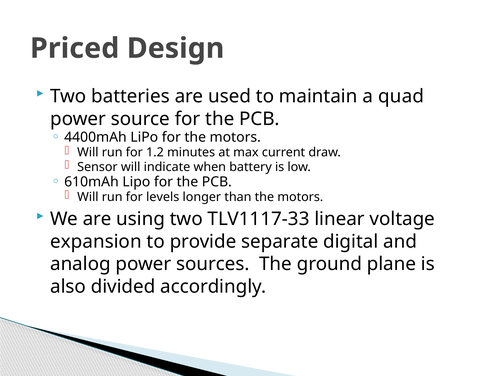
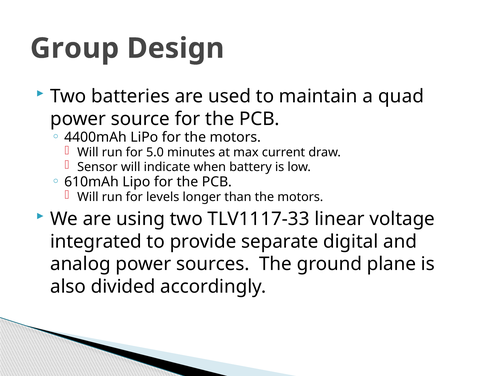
Priced: Priced -> Group (75, 48)
1.2: 1.2 -> 5.0 (155, 153)
expansion: expansion -> integrated (96, 242)
